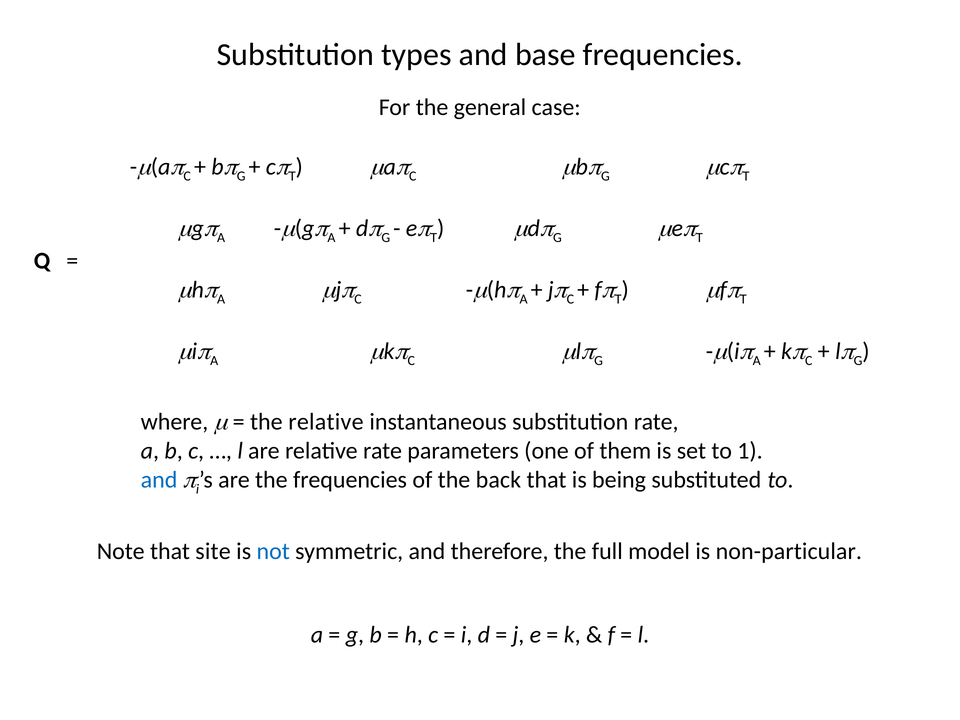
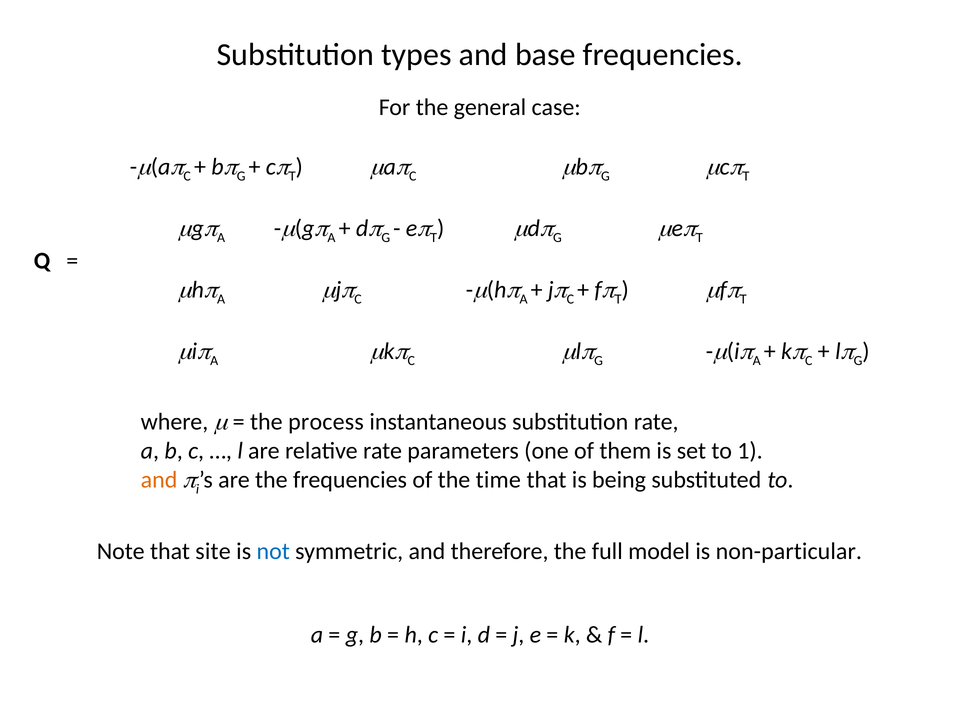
the relative: relative -> process (326, 422)
and colour: blue -> orange (159, 480)
back: back -> time (498, 480)
